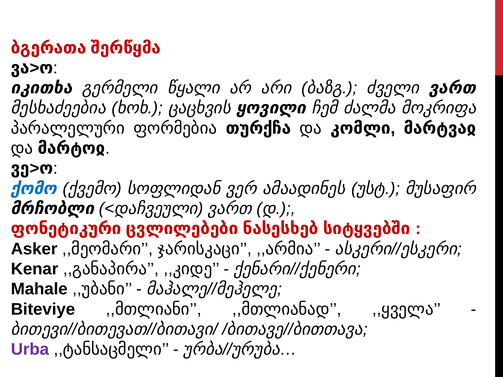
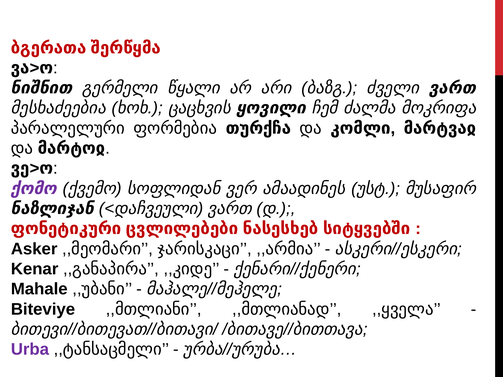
იკითხა: იკითხა -> ნიშნით (42, 88)
ქომო colour: blue -> purple (34, 189)
მრჩობლი: მრჩობლი -> ნაზლიჯან (52, 209)
